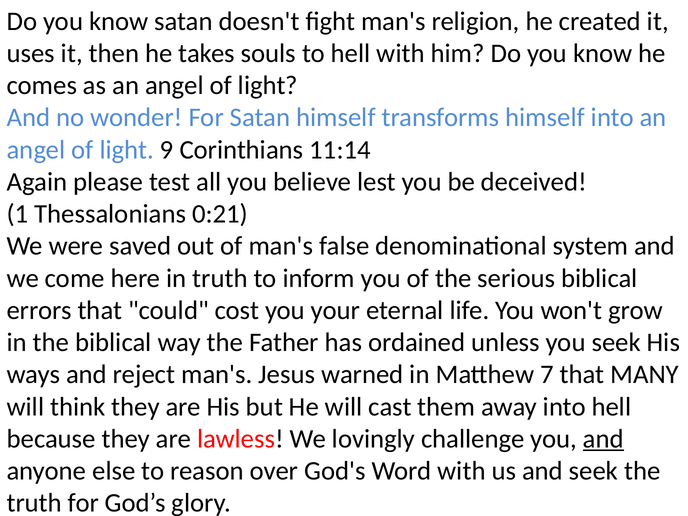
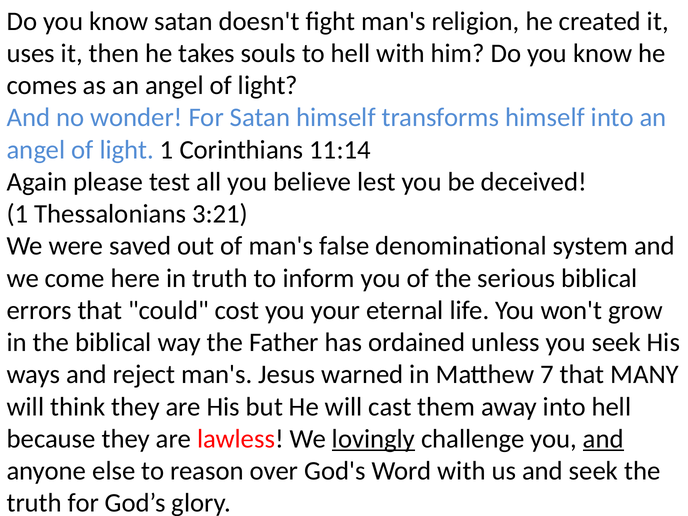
light 9: 9 -> 1 (167, 150)
0:21: 0:21 -> 3:21 (220, 214)
lovingly underline: none -> present (373, 439)
